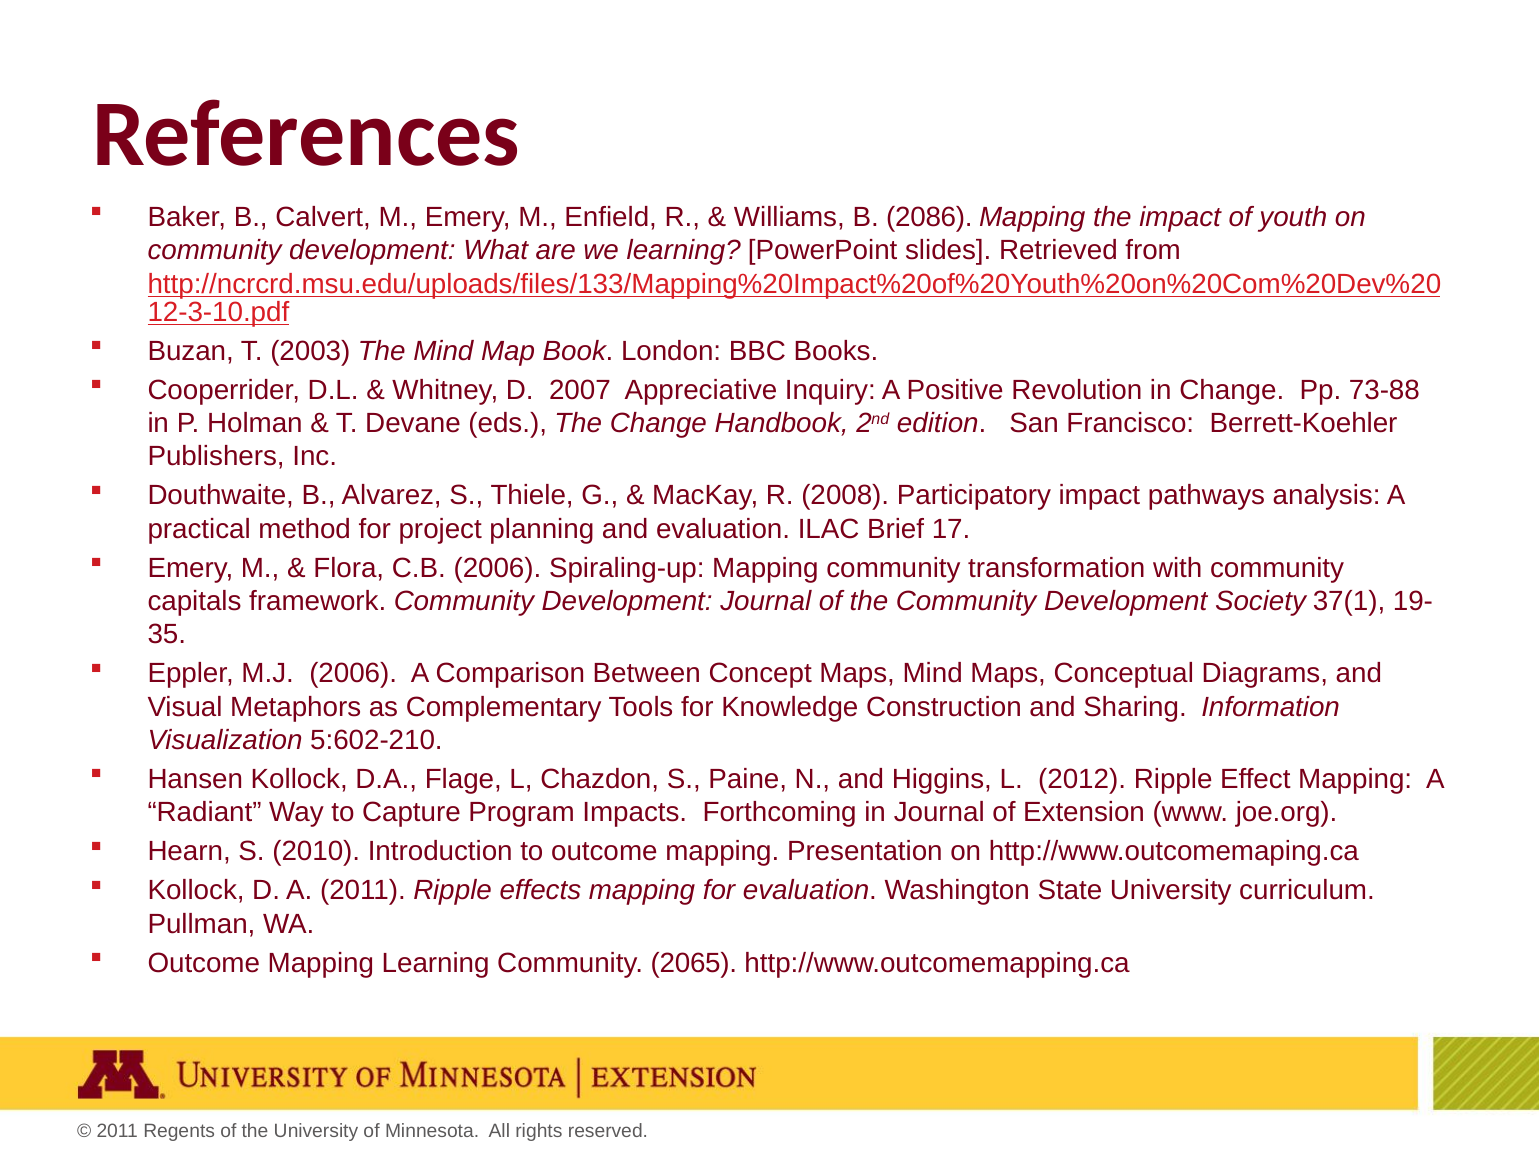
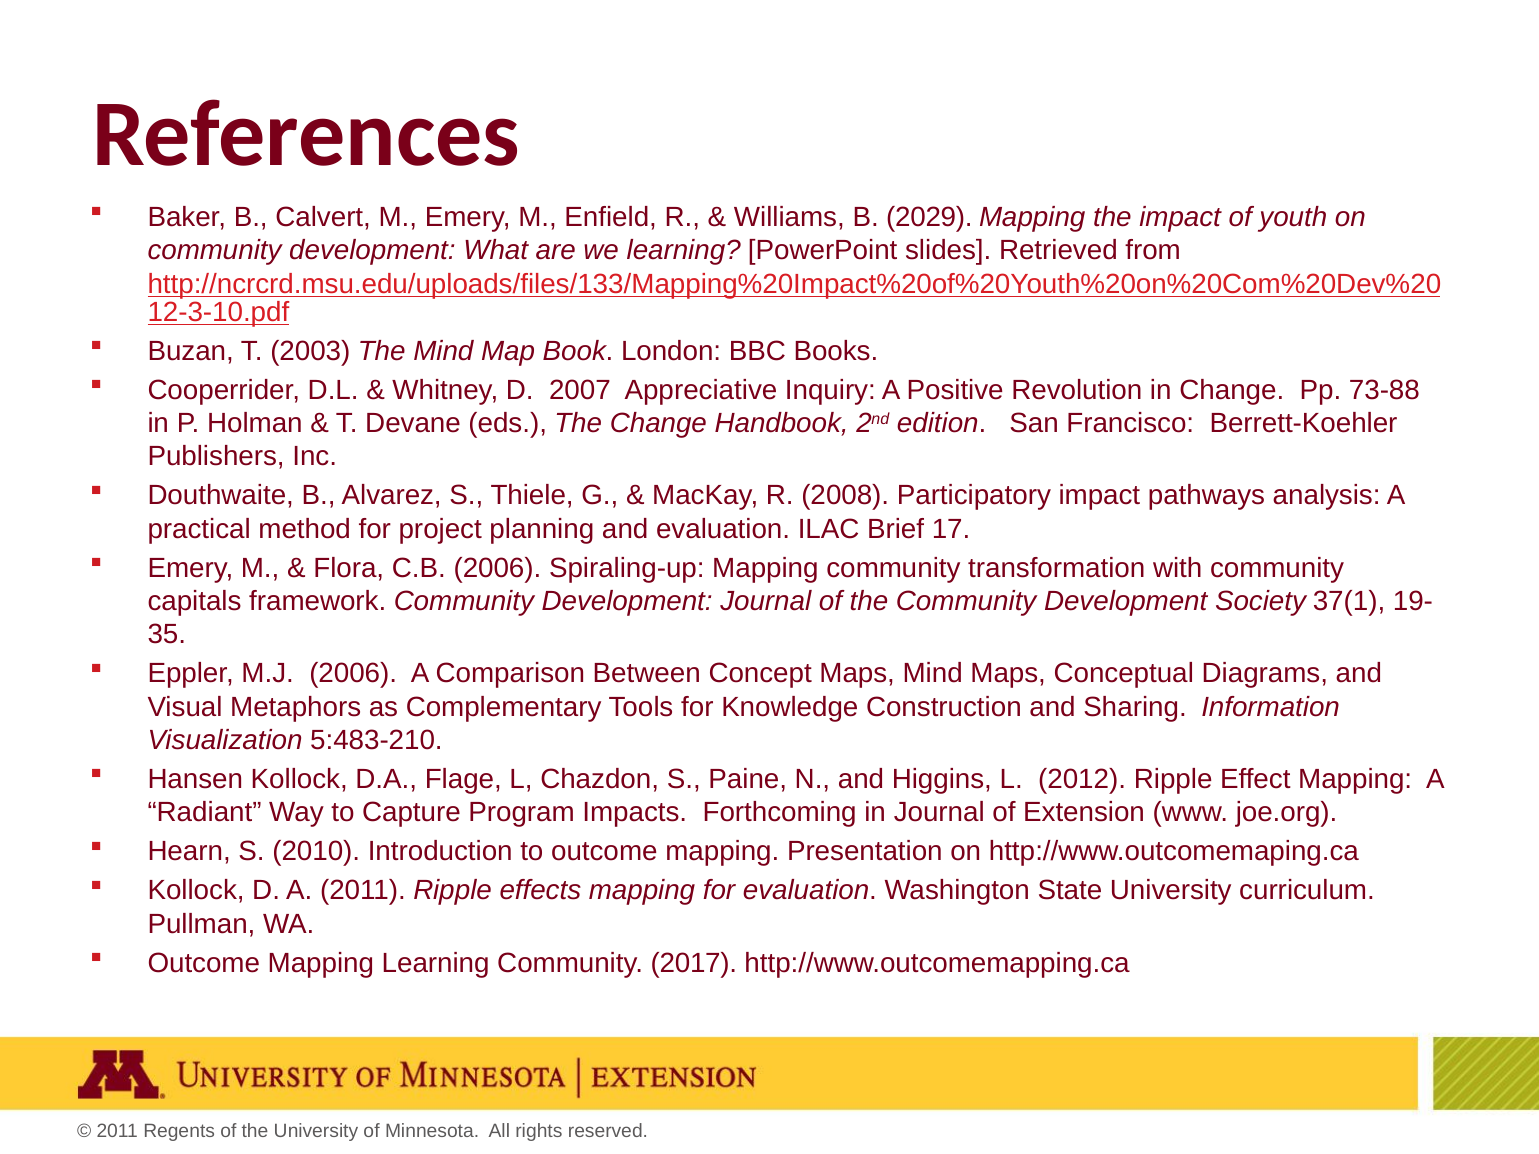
2086: 2086 -> 2029 (929, 217)
5:602-210: 5:602-210 -> 5:483-210 (376, 741)
2065: 2065 -> 2017 (694, 963)
